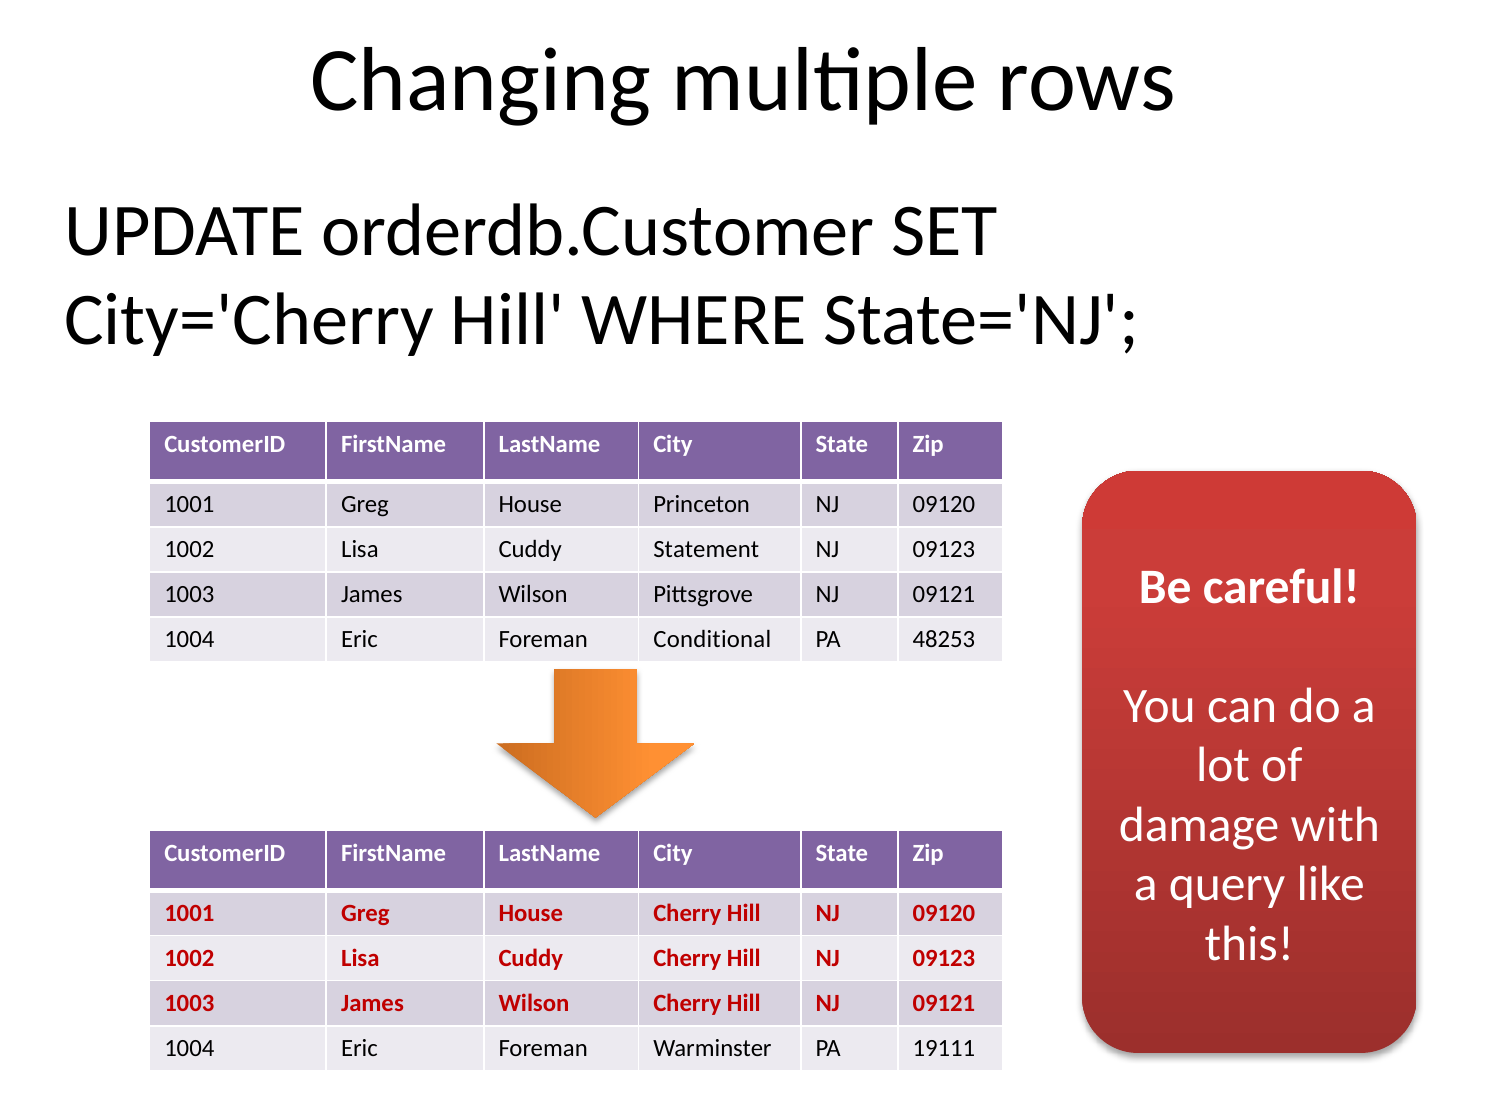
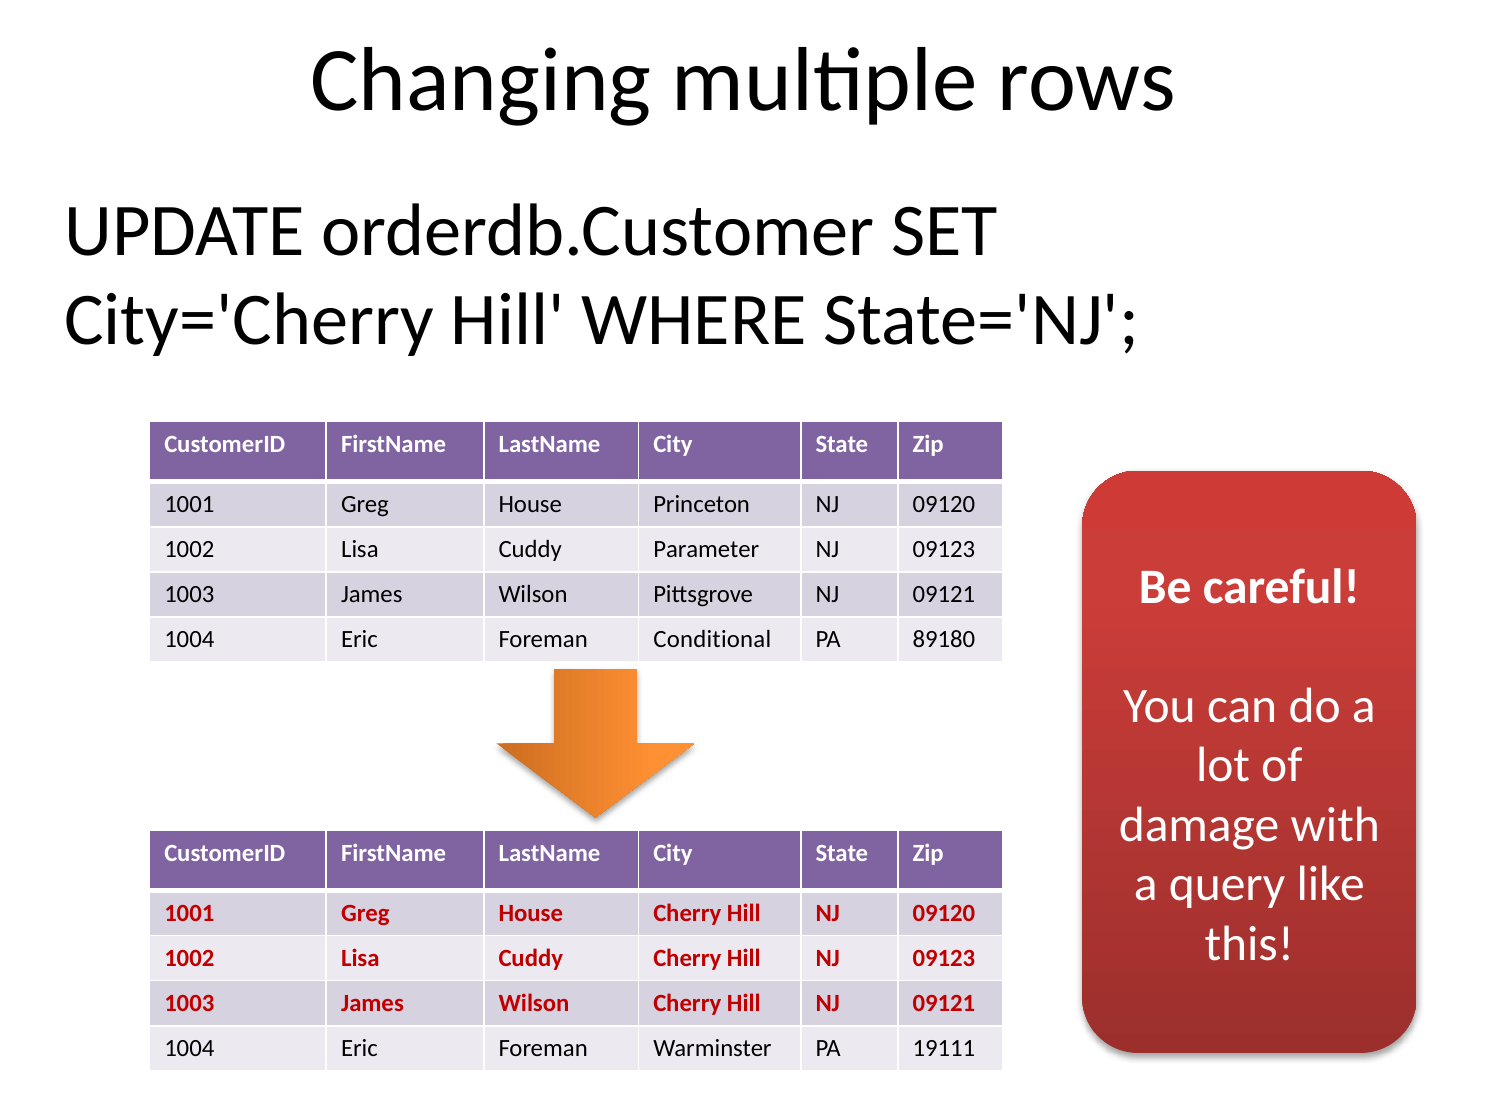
Statement: Statement -> Parameter (706, 550)
48253: 48253 -> 89180 (944, 640)
